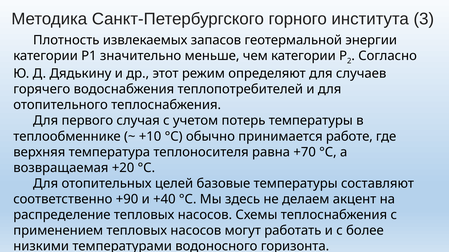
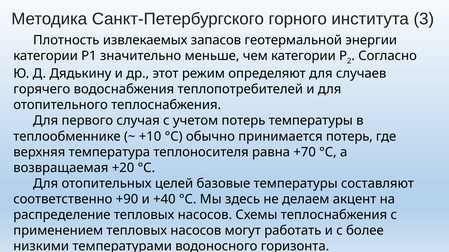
принимается работе: работе -> потерь (349, 137)
